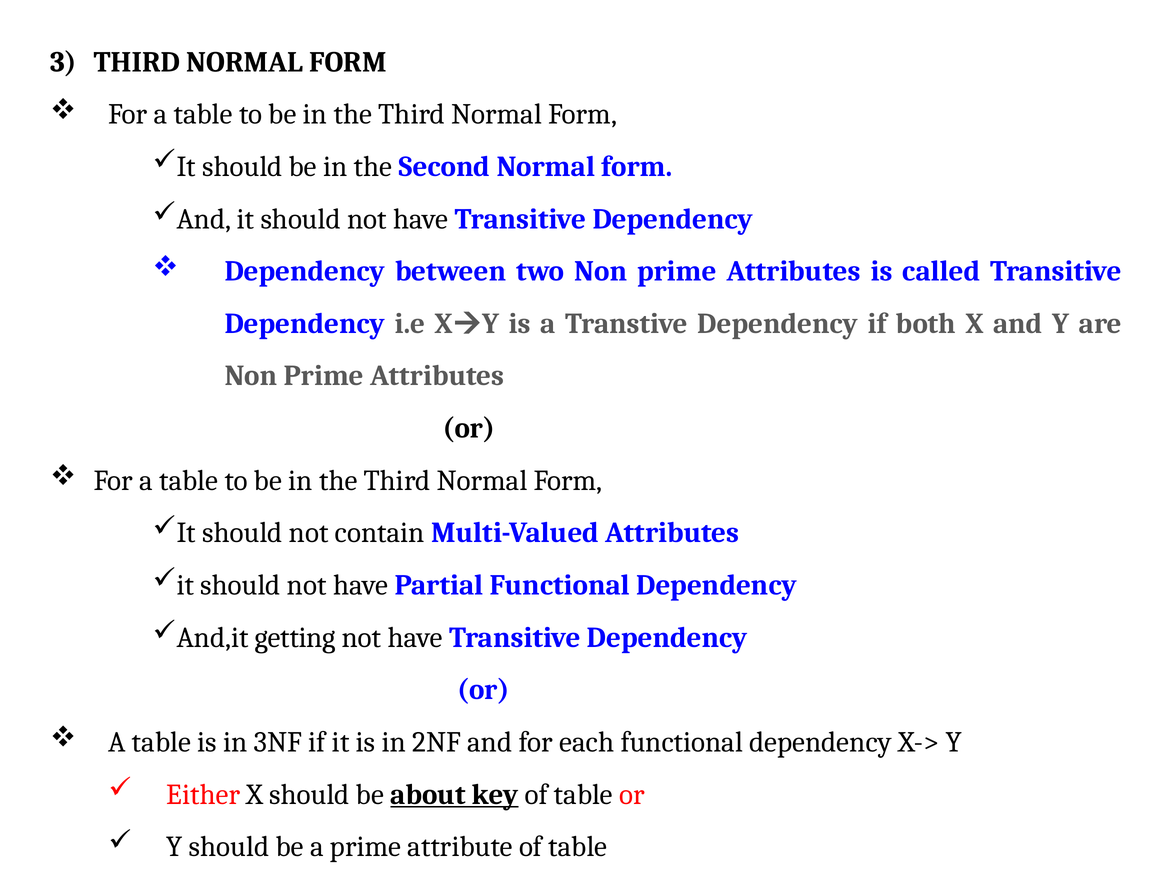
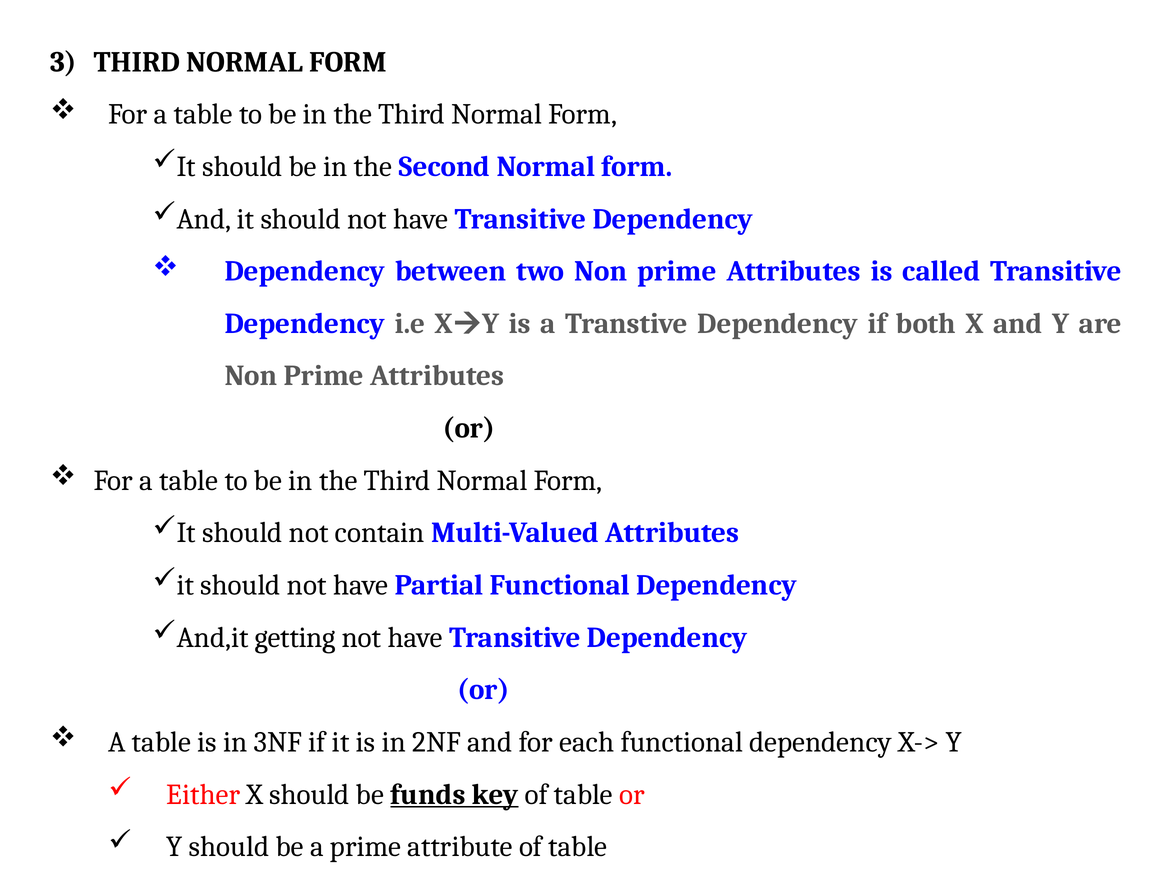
about: about -> funds (428, 795)
